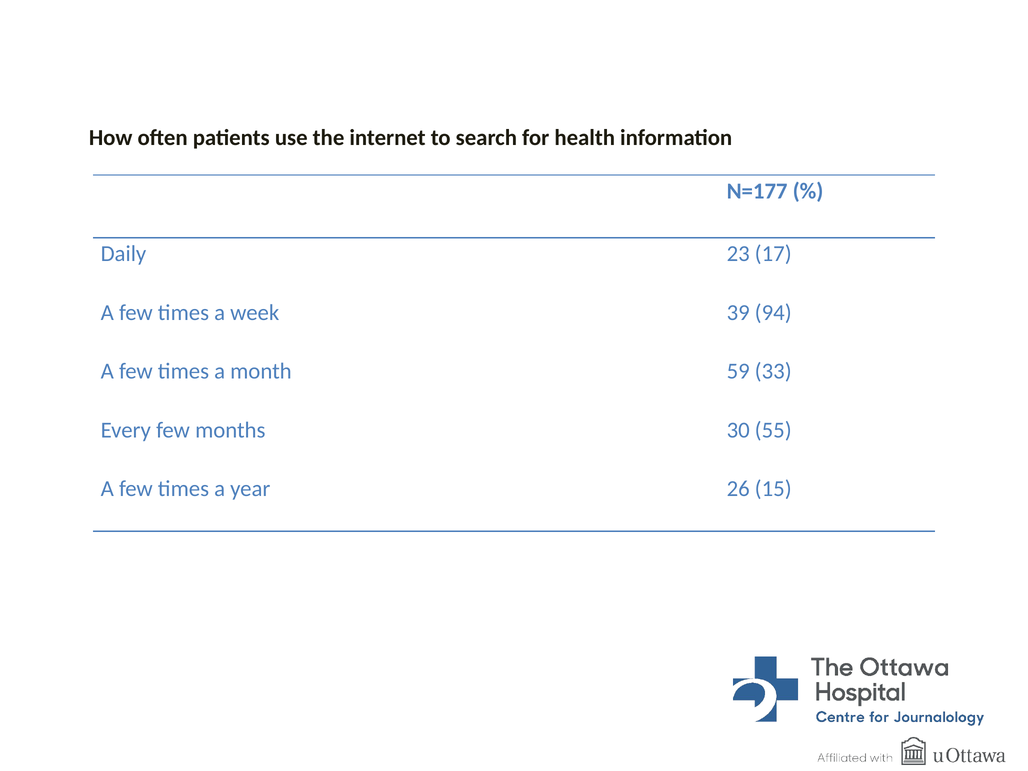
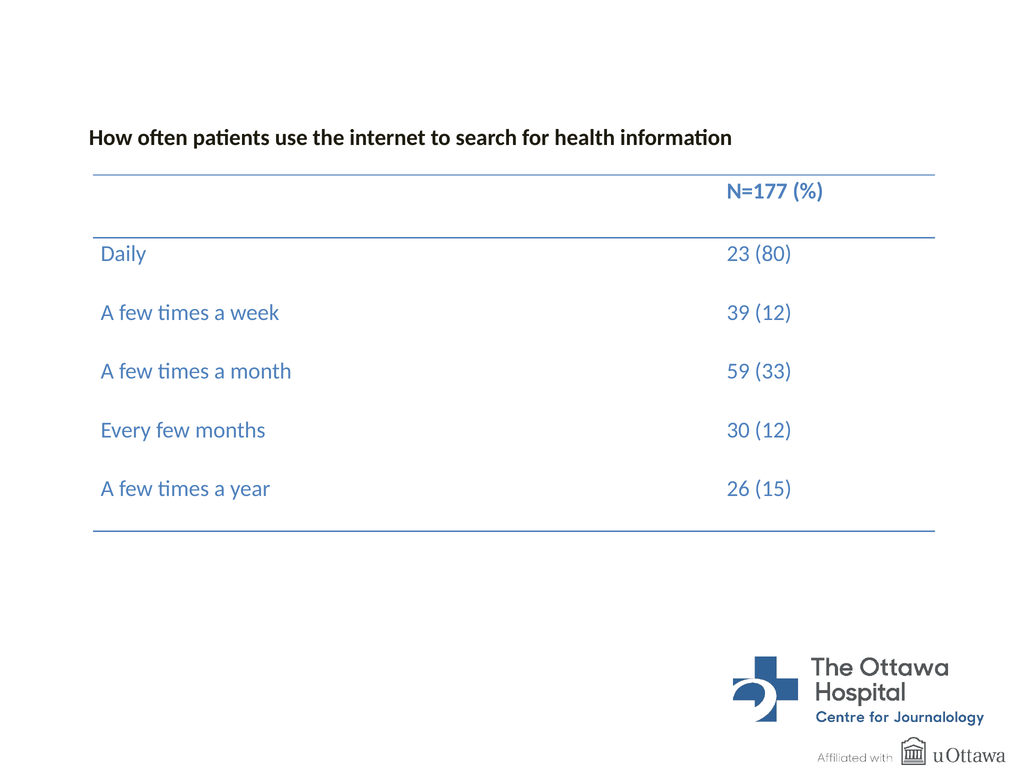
17: 17 -> 80 (773, 254)
39 94: 94 -> 12 (773, 313)
30 55: 55 -> 12 (773, 430)
